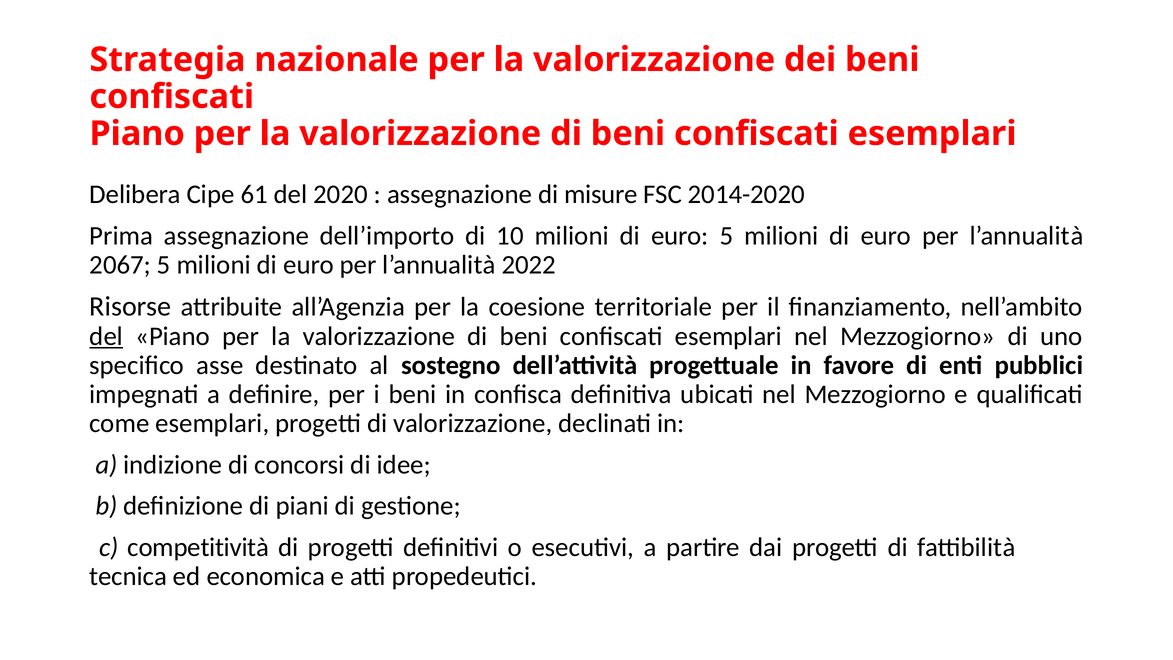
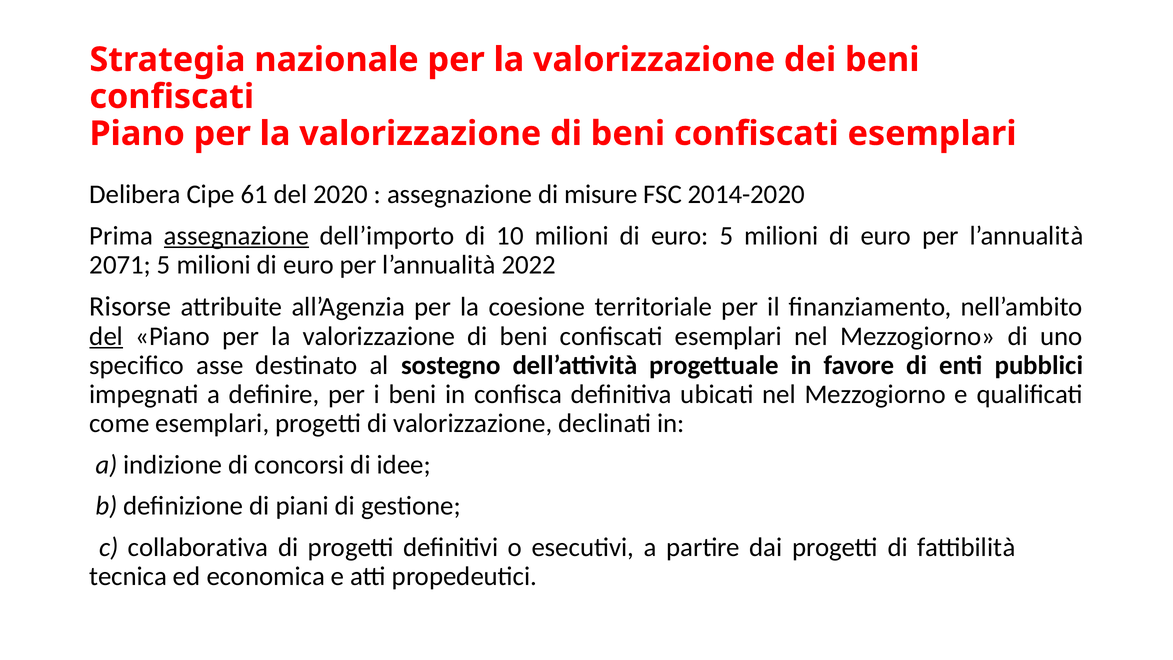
assegnazione underline: none -> present (236, 236)
2067: 2067 -> 2071 (120, 265)
competitività: competitività -> collaborativa (198, 547)
